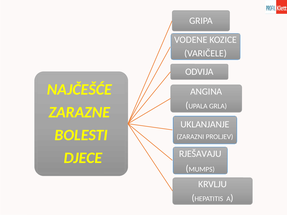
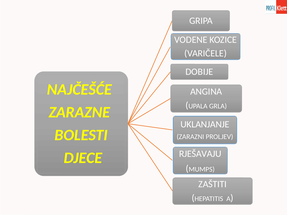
ODVIJA: ODVIJA -> DOBIJE (199, 72)
KRVLJU: KRVLJU -> ZAŠTITI (213, 184)
